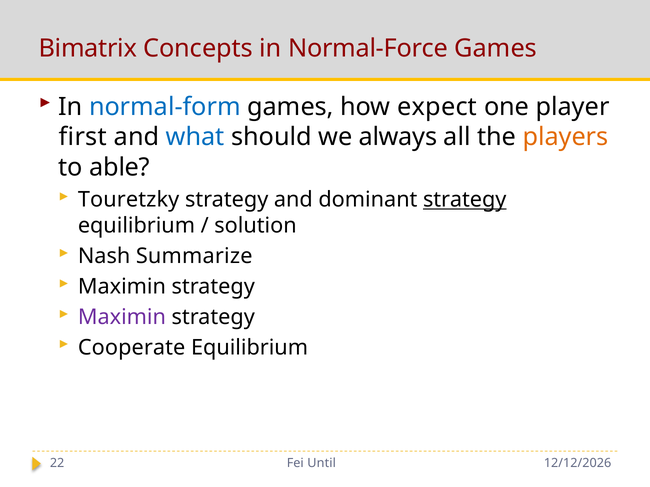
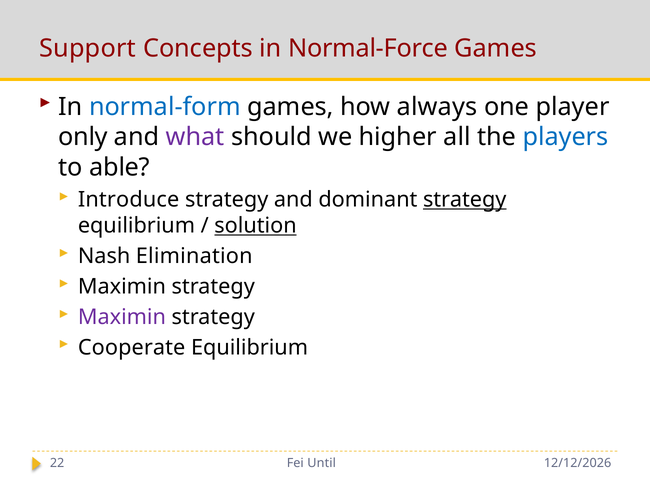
Bimatrix: Bimatrix -> Support (88, 49)
expect: expect -> always (437, 107)
first: first -> only (83, 137)
what colour: blue -> purple (195, 137)
always: always -> higher (398, 137)
players colour: orange -> blue (566, 137)
Touretzky: Touretzky -> Introduce (129, 200)
solution underline: none -> present (255, 226)
Summarize: Summarize -> Elimination (194, 256)
